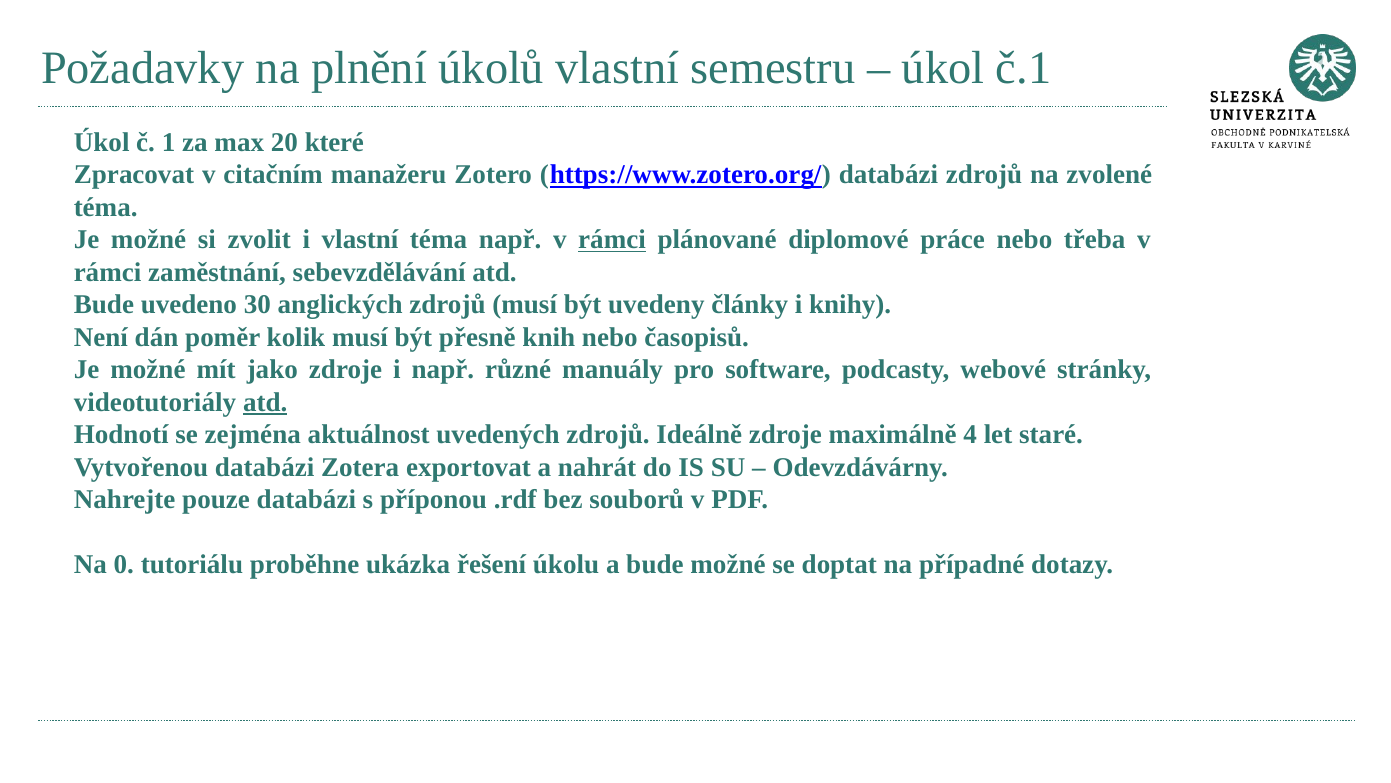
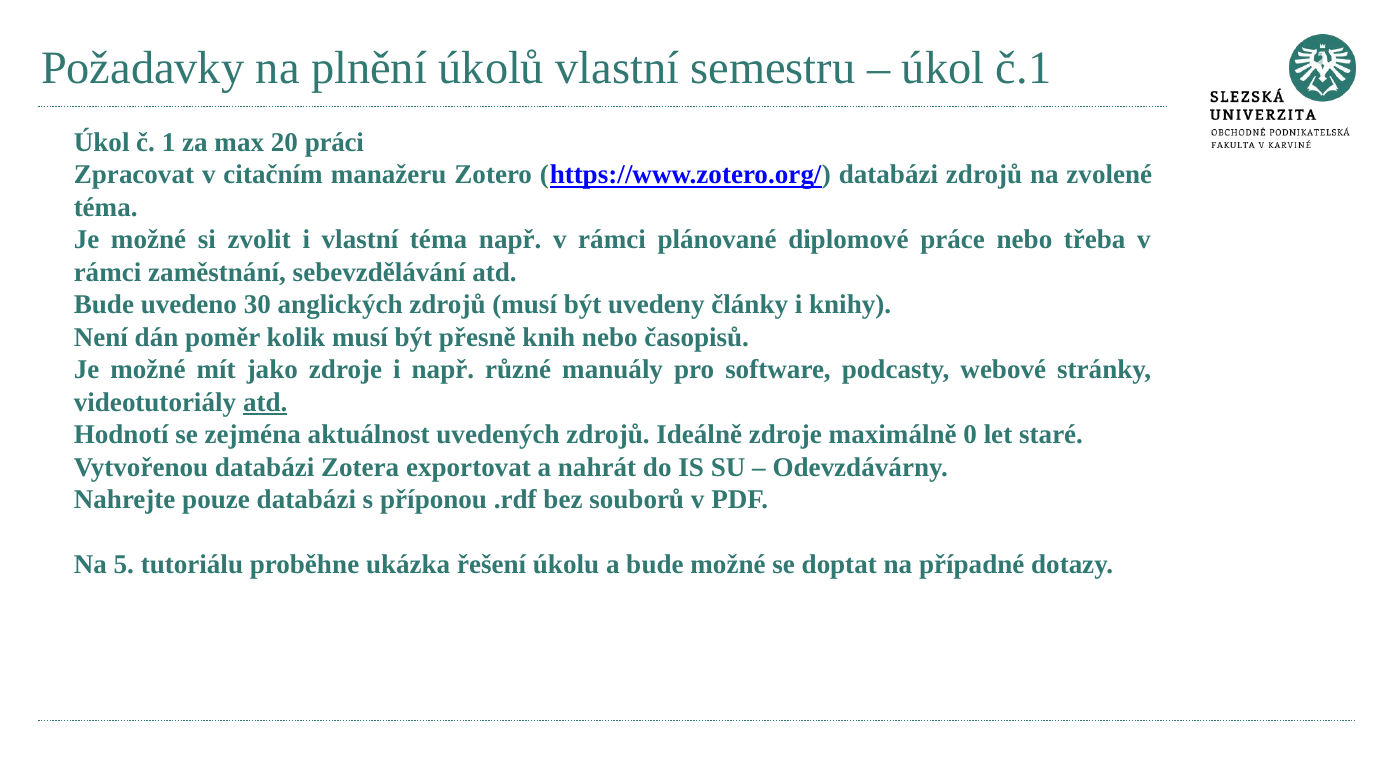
které: které -> práci (334, 142)
rámci underline: present -> none (612, 240)
4: 4 -> 0 (970, 435)
0: 0 -> 5 (124, 565)
